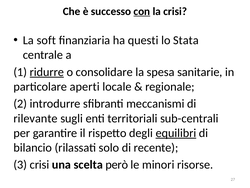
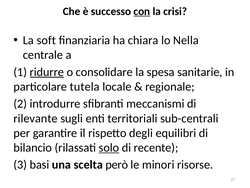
questi: questi -> chiara (143, 40)
Stata: Stata -> Nella (186, 40)
aperti: aperti -> tutela (85, 86)
equilibri underline: present -> none (176, 133)
solo underline: none -> present (109, 147)
3 crisi: crisi -> basi (39, 164)
